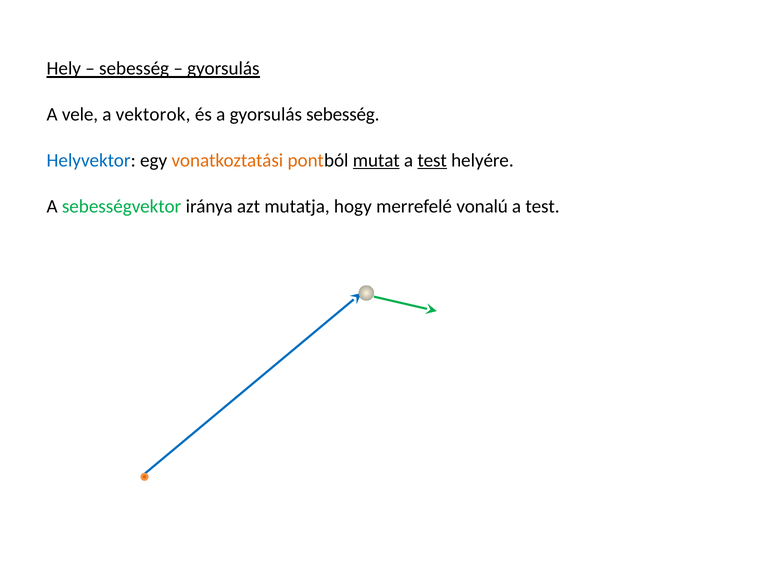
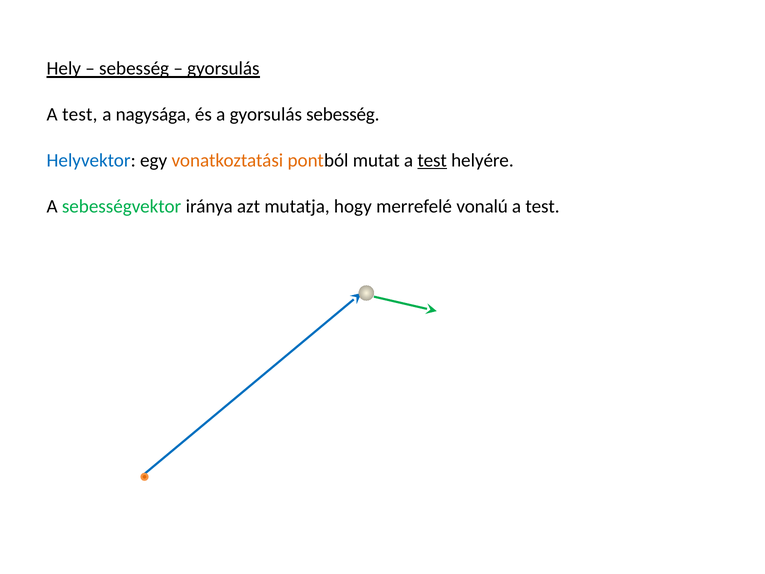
vele: vele -> test (80, 114)
vektorok: vektorok -> nagysága (153, 114)
mutat underline: present -> none (376, 160)
